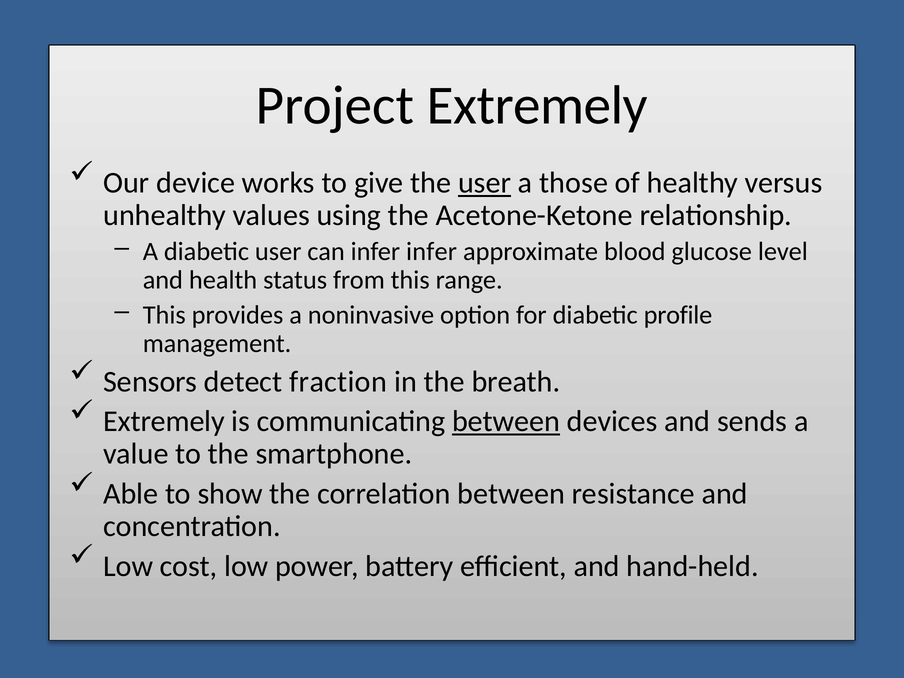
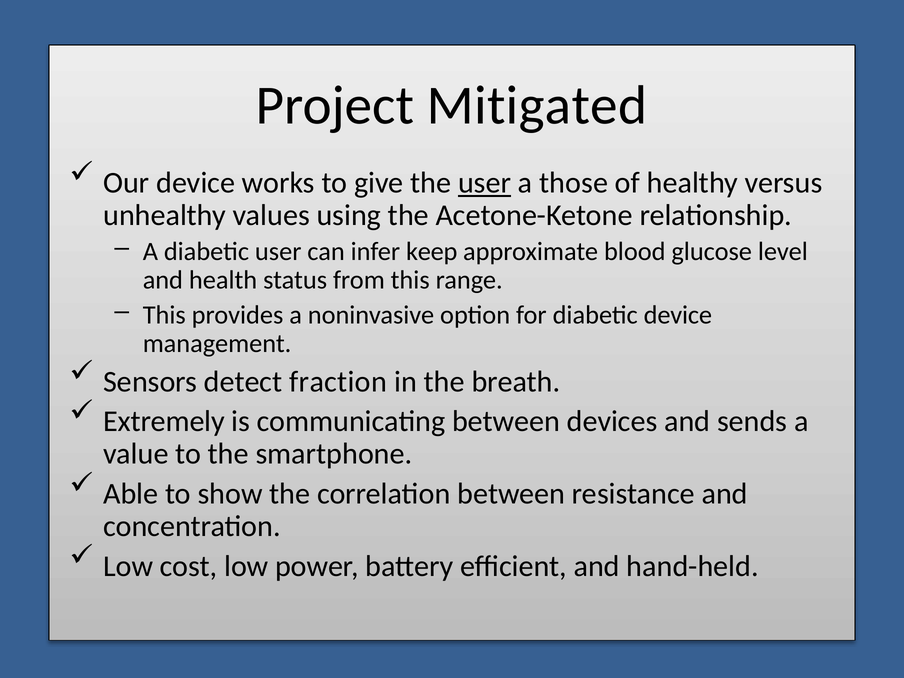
Project Extremely: Extremely -> Mitigated (537, 106)
infer infer: infer -> keep (432, 252)
diabetic profile: profile -> device (678, 315)
between underline: present -> none (506, 422)
